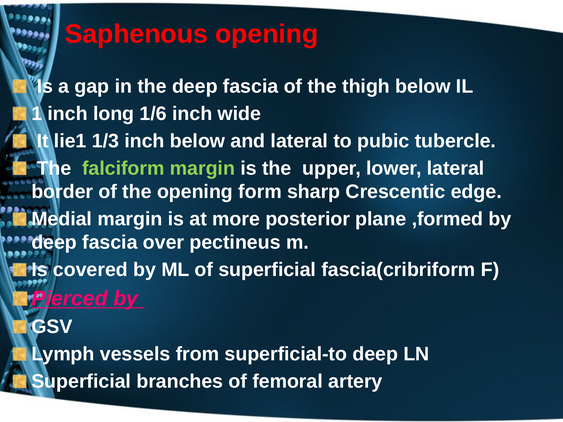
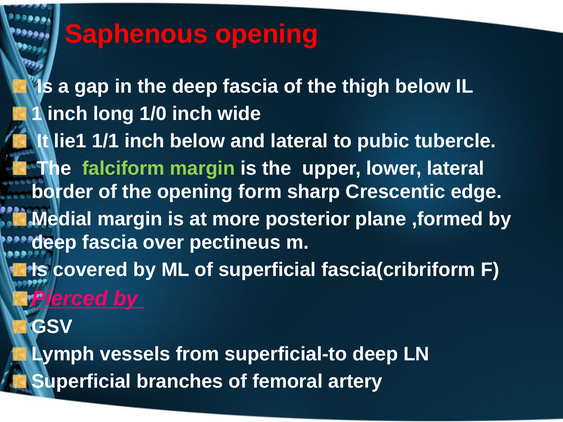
1/6: 1/6 -> 1/0 (153, 114)
1/3: 1/3 -> 1/1 (105, 141)
